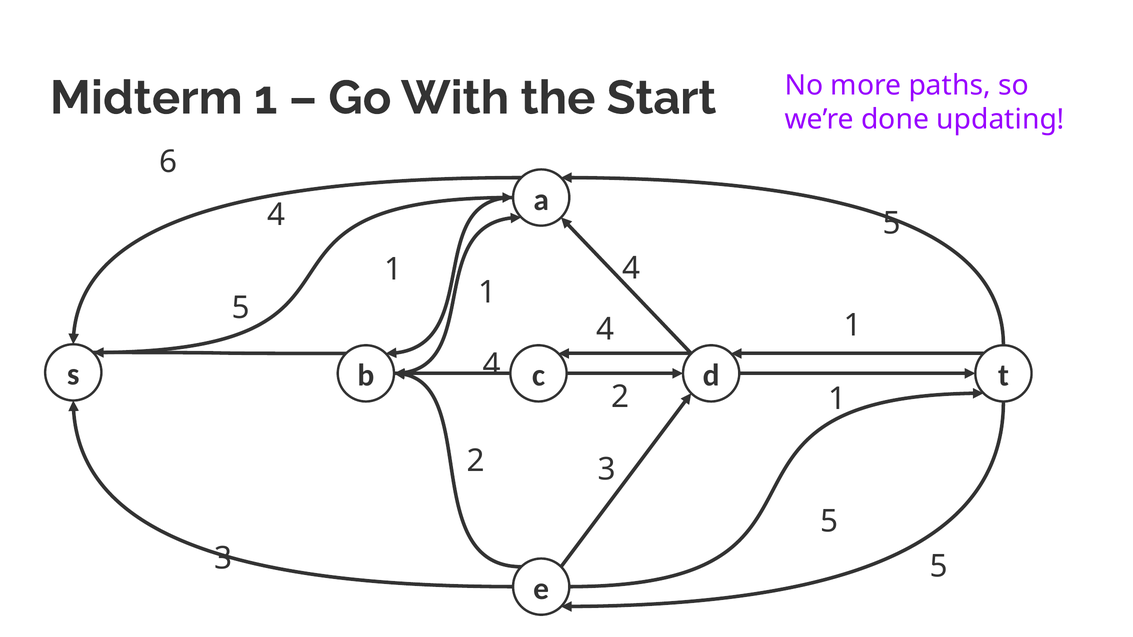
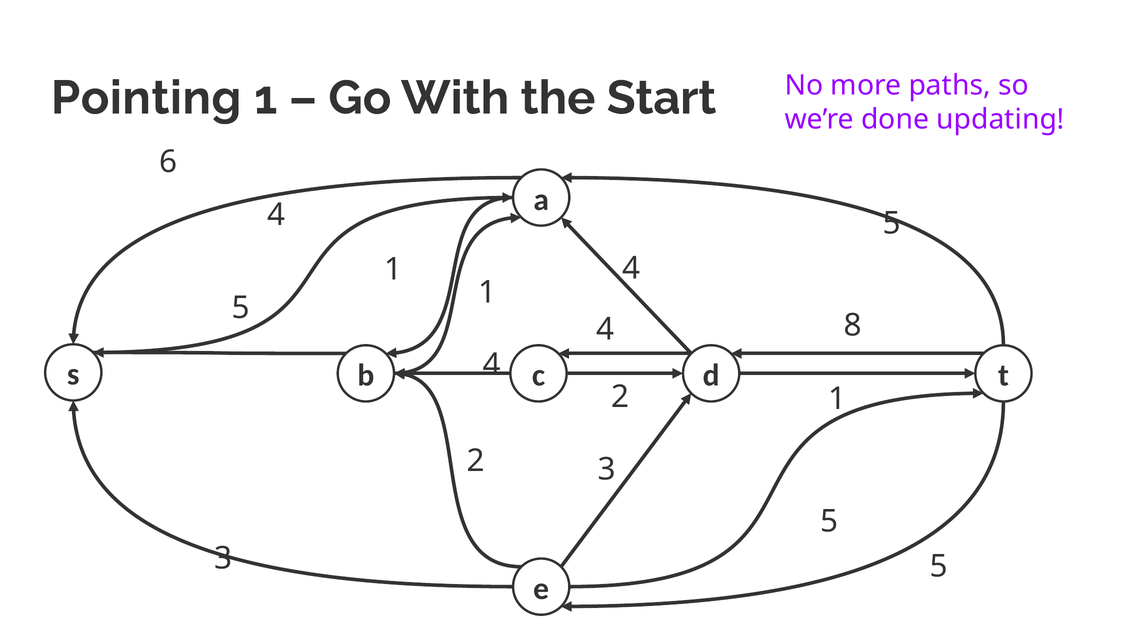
Midterm: Midterm -> Pointing (146, 98)
1: 1 -> 8 (853, 326)
